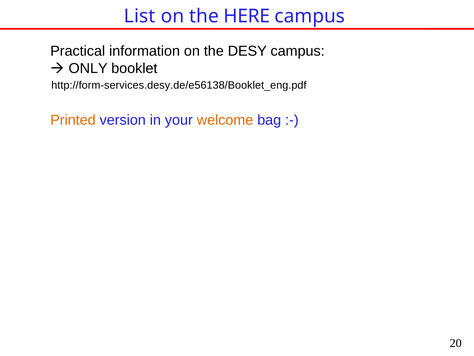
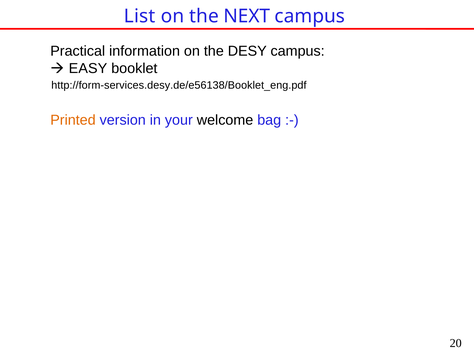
HERE: HERE -> NEXT (247, 16)
ONLY: ONLY -> EASY (88, 68)
welcome colour: orange -> black (225, 120)
